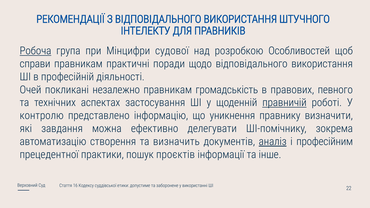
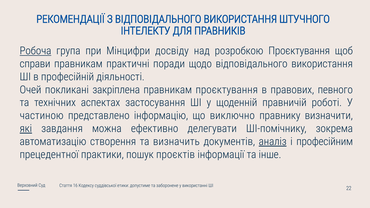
судової: судової -> досвіду (172, 51)
розробкою Особливостей: Особливостей -> Проєктування (299, 51)
незалежно: незалежно -> закріплена (116, 90)
правникам громадськість: громадськість -> проєктування (227, 90)
правничій underline: present -> none (284, 103)
контролю: контролю -> частиною (42, 116)
уникнення: уникнення -> виключно (232, 116)
які underline: none -> present (26, 129)
